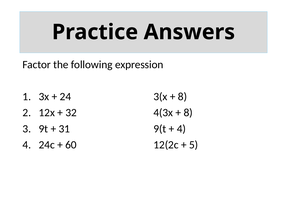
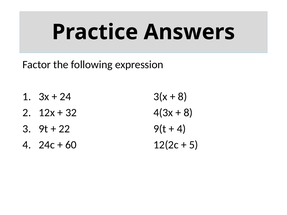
31: 31 -> 22 (64, 129)
